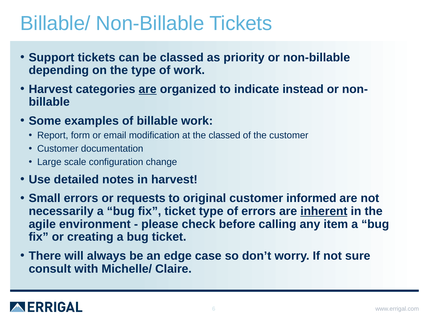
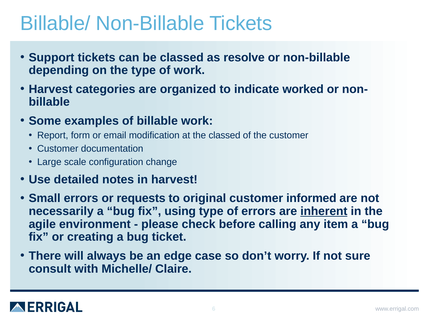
priority: priority -> resolve (244, 57)
are underline: present -> none (148, 89)
instead: instead -> worked (303, 89)
fix ticket: ticket -> using (180, 211)
